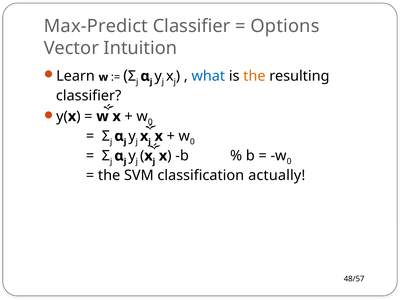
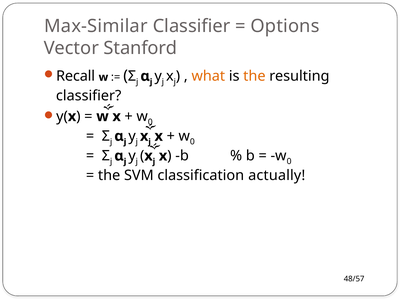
Max-Predict: Max-Predict -> Max-Similar (96, 26)
Intuition: Intuition -> Stanford (140, 48)
Learn: Learn -> Recall (76, 76)
what colour: blue -> orange (208, 76)
